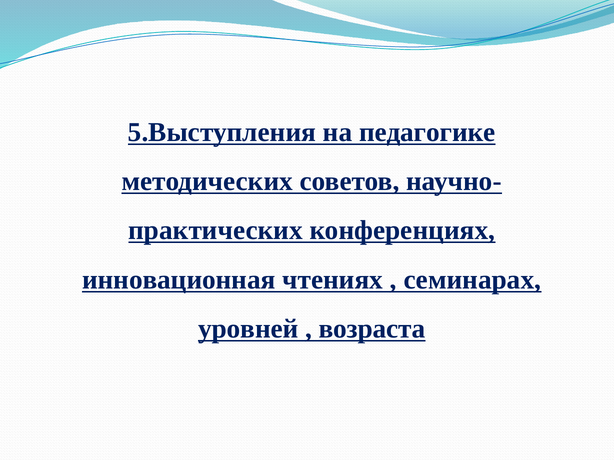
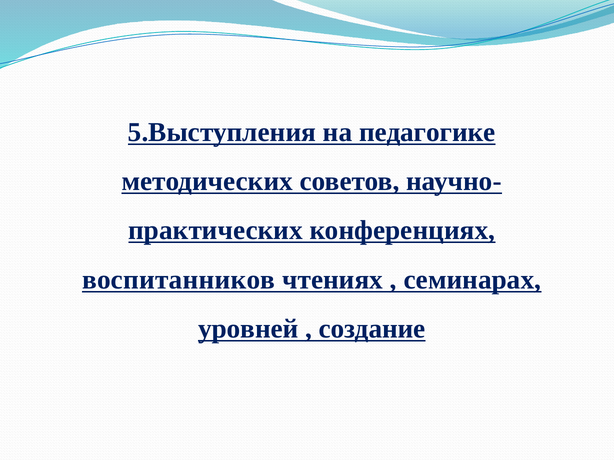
инновационная: инновационная -> воспитанников (179, 280)
возраста: возраста -> создание (372, 329)
